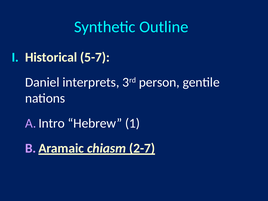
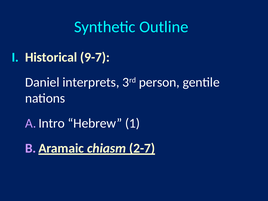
5-7: 5-7 -> 9-7 (95, 57)
